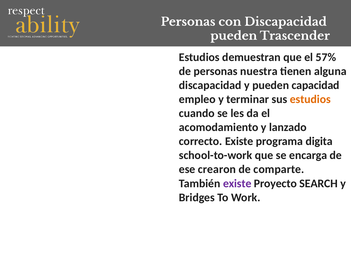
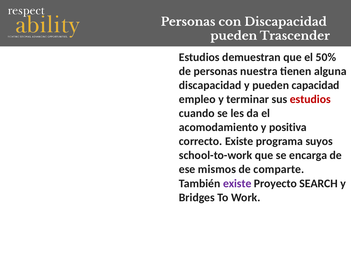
57%: 57% -> 50% (326, 57)
estudios colour: orange -> red (310, 99)
lanzado: lanzado -> positiva (288, 127)
digita: digita -> suyos (319, 141)
crearon: crearon -> mismos (217, 170)
